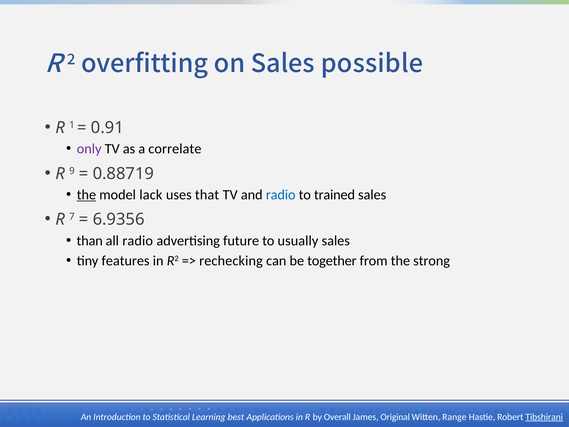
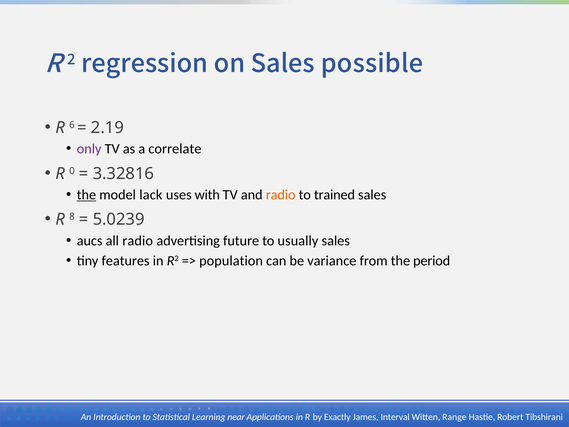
overfitting: overfitting -> regression (145, 64)
1: 1 -> 6 (72, 125)
0.91: 0.91 -> 2.19 (107, 128)
9: 9 -> 0 (72, 171)
0.88719: 0.88719 -> 3.32816 (123, 173)
that: that -> with (207, 195)
radio colour: blue -> orange (281, 195)
7: 7 -> 8 (72, 217)
6.9356: 6.9356 -> 5.0239 (119, 219)
than: than -> aucs (90, 241)
rechecking: rechecking -> population (231, 261)
together: together -> variance (332, 261)
strong: strong -> period (432, 261)
best: best -> near (236, 417)
Overall: Overall -> Exactly (337, 417)
Original: Original -> Interval (395, 417)
Tibshirani underline: present -> none (544, 417)
